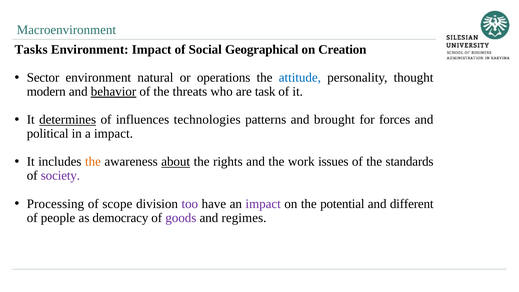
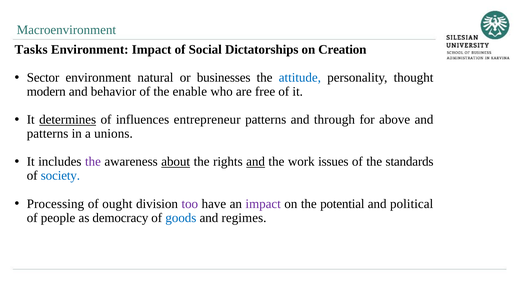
Geographical: Geographical -> Dictatorships (262, 50)
operations: operations -> businesses (224, 78)
behavior underline: present -> none (114, 92)
threats: threats -> enable (190, 92)
task: task -> free (265, 92)
technologies: technologies -> entrepreneur (207, 120)
brought: brought -> through (334, 120)
forces: forces -> above (395, 120)
political: political -> patterns (48, 134)
a impact: impact -> unions (113, 134)
the colour: orange -> purple (93, 162)
and underline: none -> present (256, 162)
society colour: purple -> blue (60, 176)
scope: scope -> ought (117, 204)
different: different -> political (412, 204)
goods colour: purple -> blue (181, 218)
